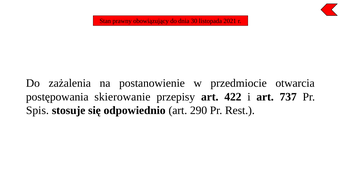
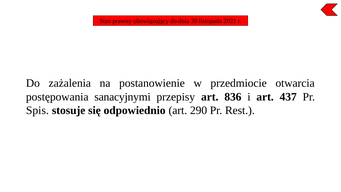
skierowanie: skierowanie -> sanacyjnymi (123, 97)
422: 422 -> 836 (233, 97)
737: 737 -> 437 (288, 97)
